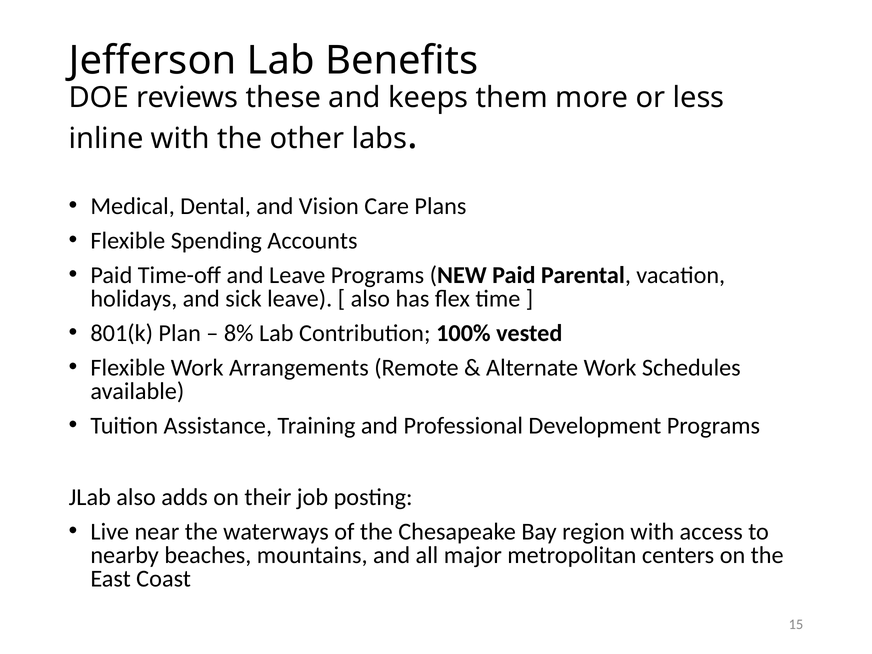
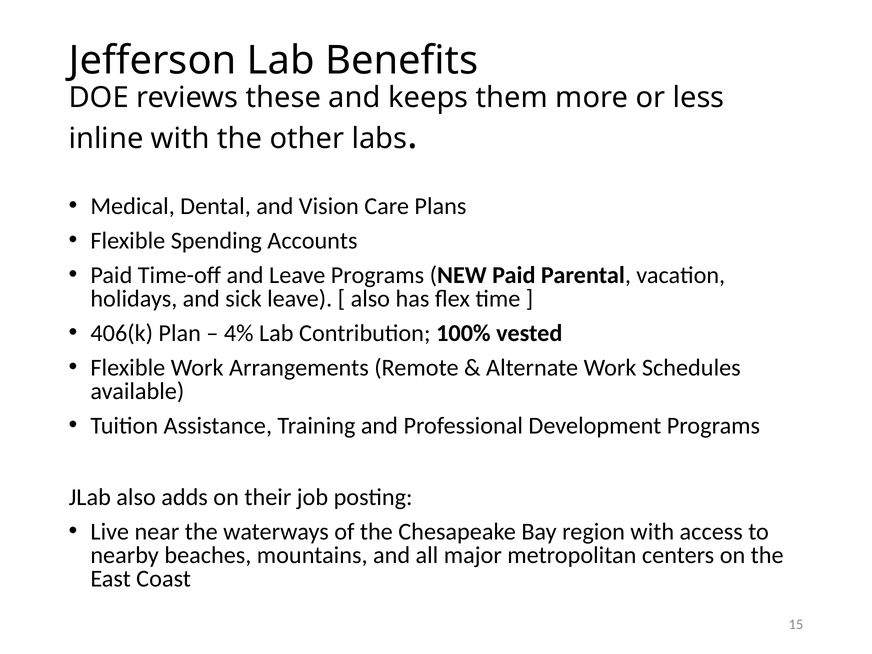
801(k: 801(k -> 406(k (122, 333)
8%: 8% -> 4% (239, 333)
